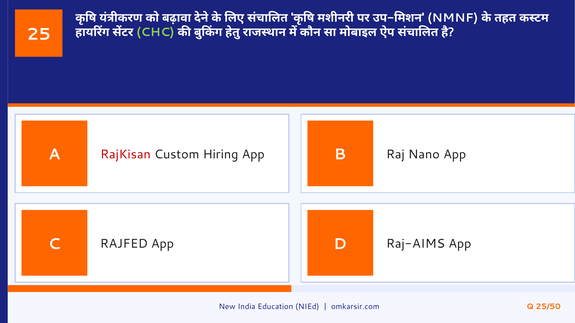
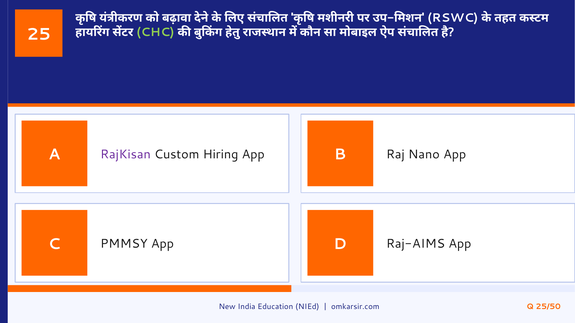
NMNF: NMNF -> RSWC (453, 18)
RajKisan colour: red -> purple (125, 154)
RAJFED: RAJFED -> PMMSY (124, 244)
